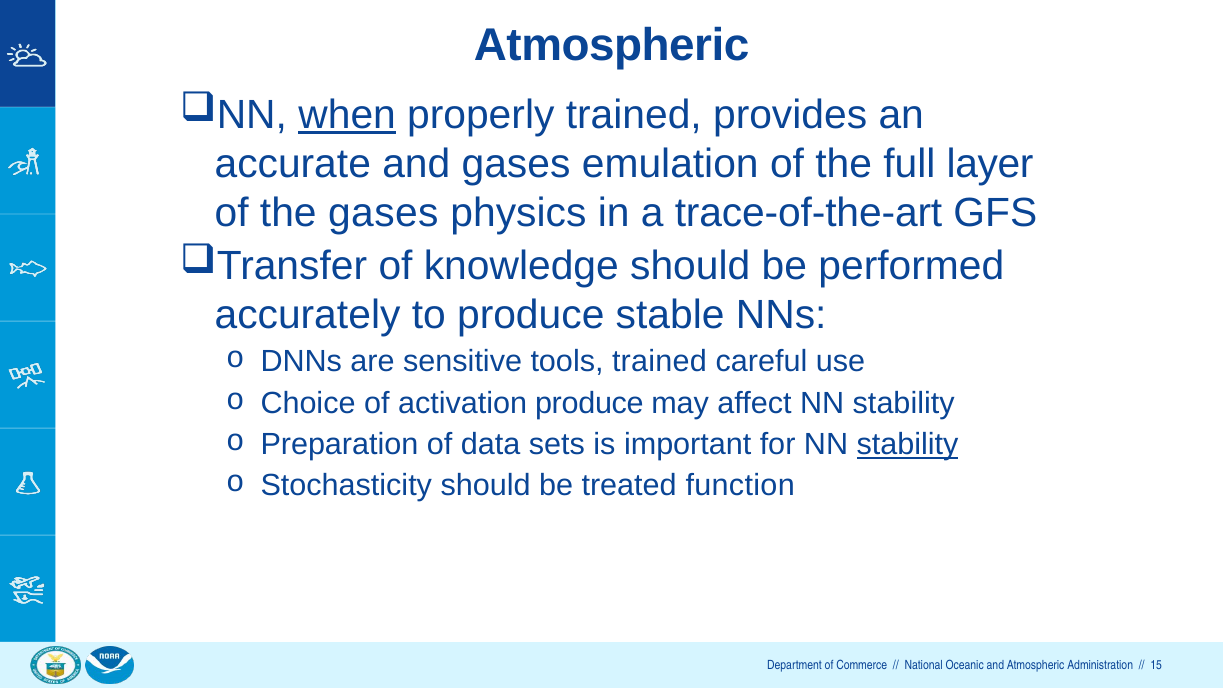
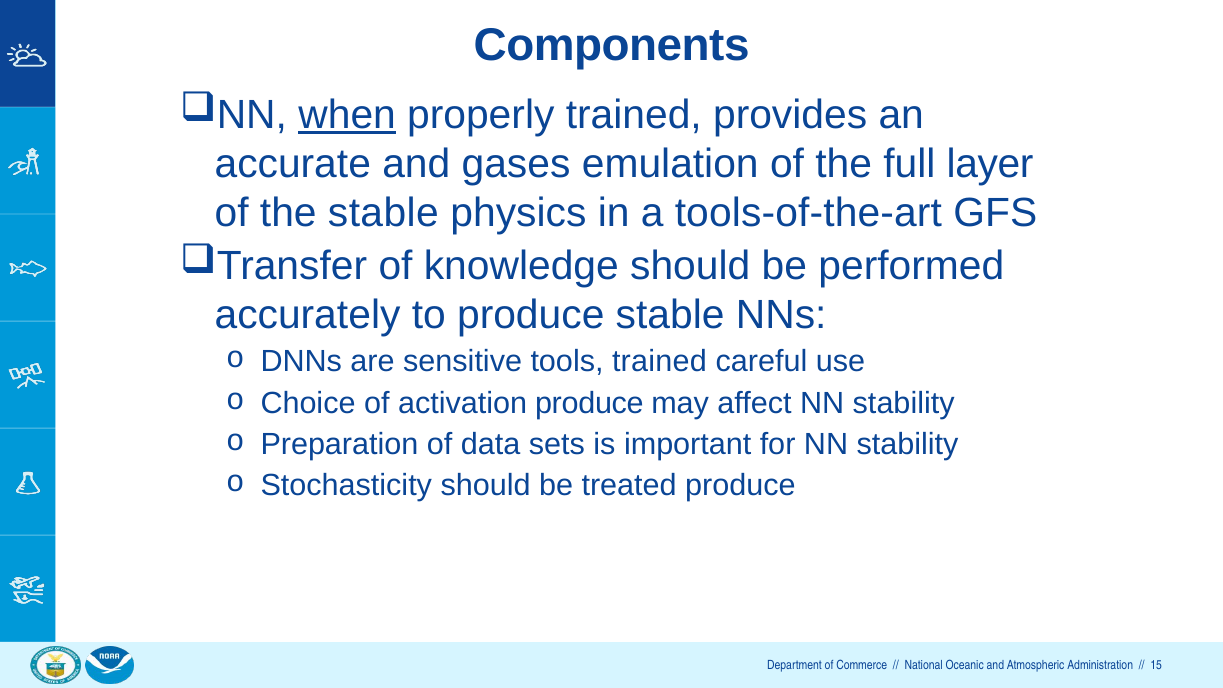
Atmospheric: Atmospheric -> Components (612, 46)
the gases: gases -> stable (383, 213)
trace-of-the-art: trace-of-the-art -> tools-of-the-art (808, 213)
stability underline: present -> none (908, 444)
treated function: function -> produce (740, 486)
